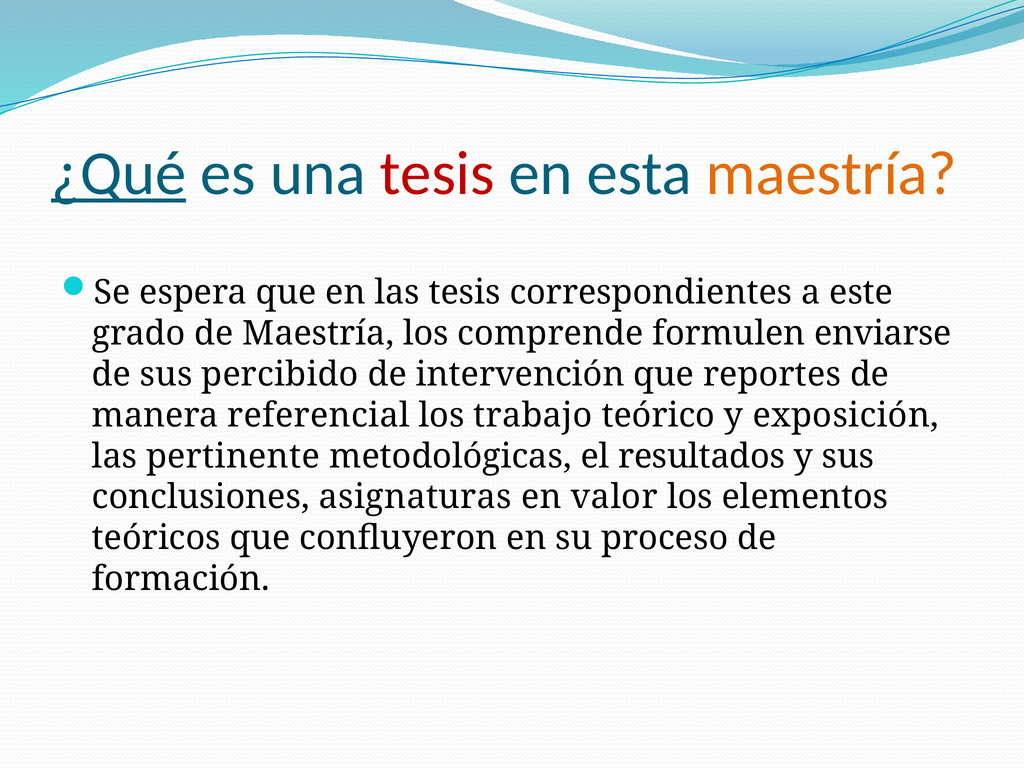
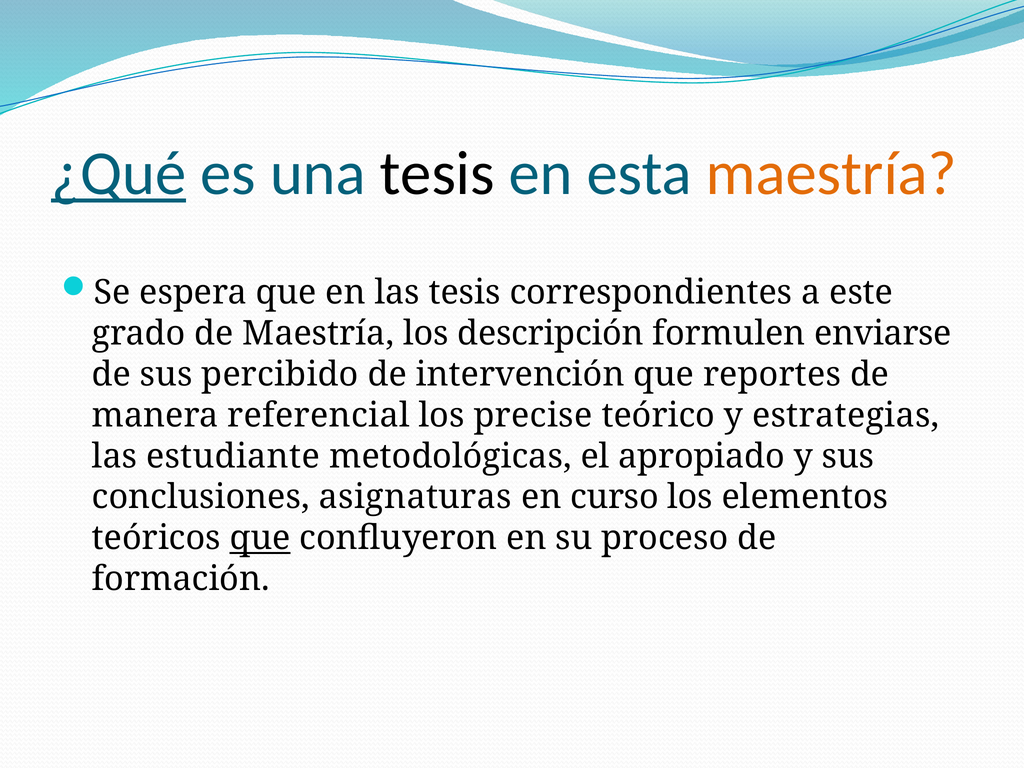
tesis colour: red -> black (437, 174)
comprende: comprende -> descripción (551, 333)
trabajo: trabajo -> precise (533, 415)
exposición: exposición -> estrategias (846, 415)
pertinente: pertinente -> estudiante (233, 456)
resultados: resultados -> apropiado (702, 456)
valor: valor -> curso (615, 497)
que underline: none -> present (260, 538)
